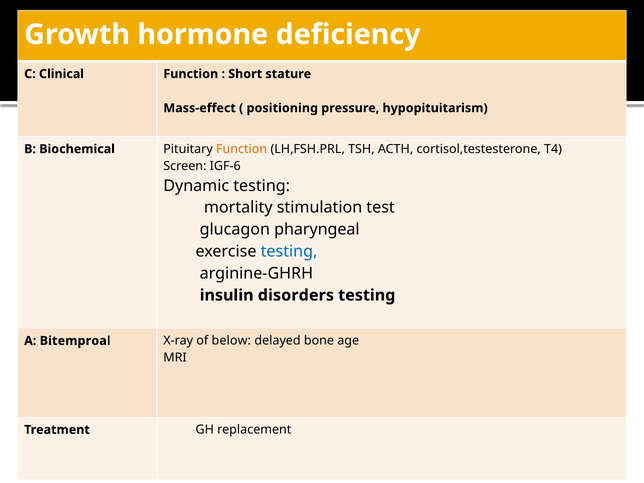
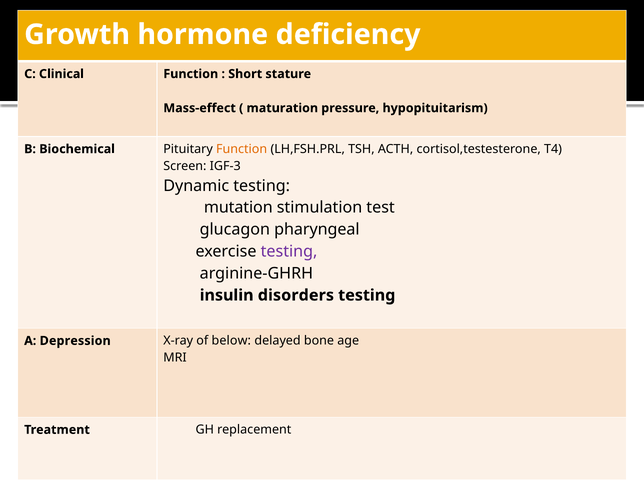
positioning: positioning -> maturation (282, 108)
IGF-6: IGF-6 -> IGF-3 (225, 166)
mortality: mortality -> mutation (238, 208)
testing colour: blue -> purple (289, 251)
Bitemproal: Bitemproal -> Depression (75, 341)
